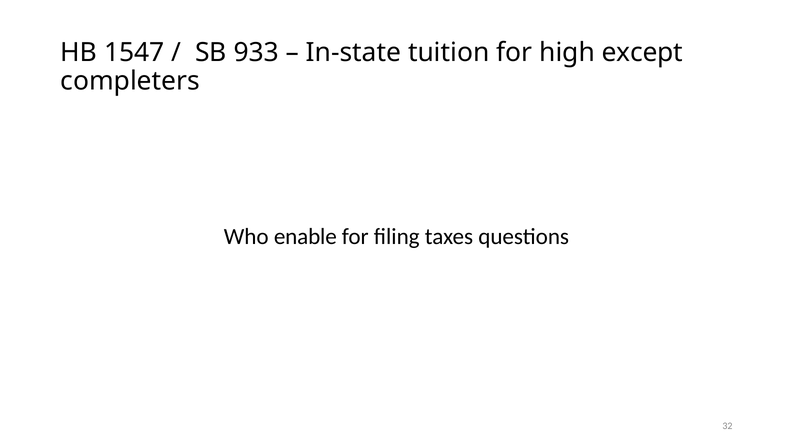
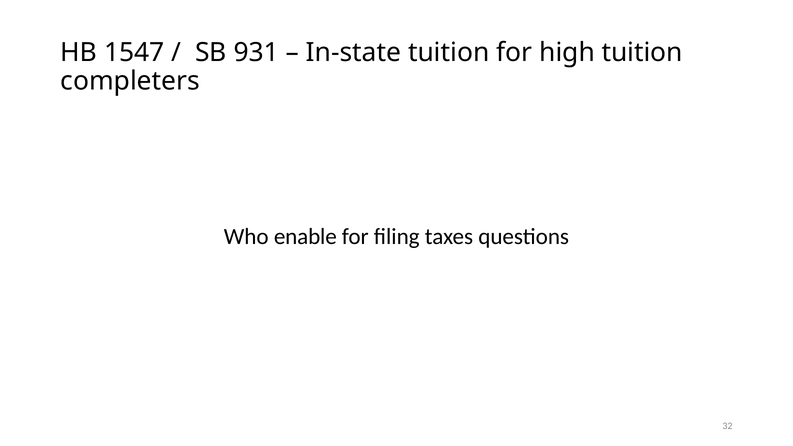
933: 933 -> 931 (256, 52)
high except: except -> tuition (642, 52)
